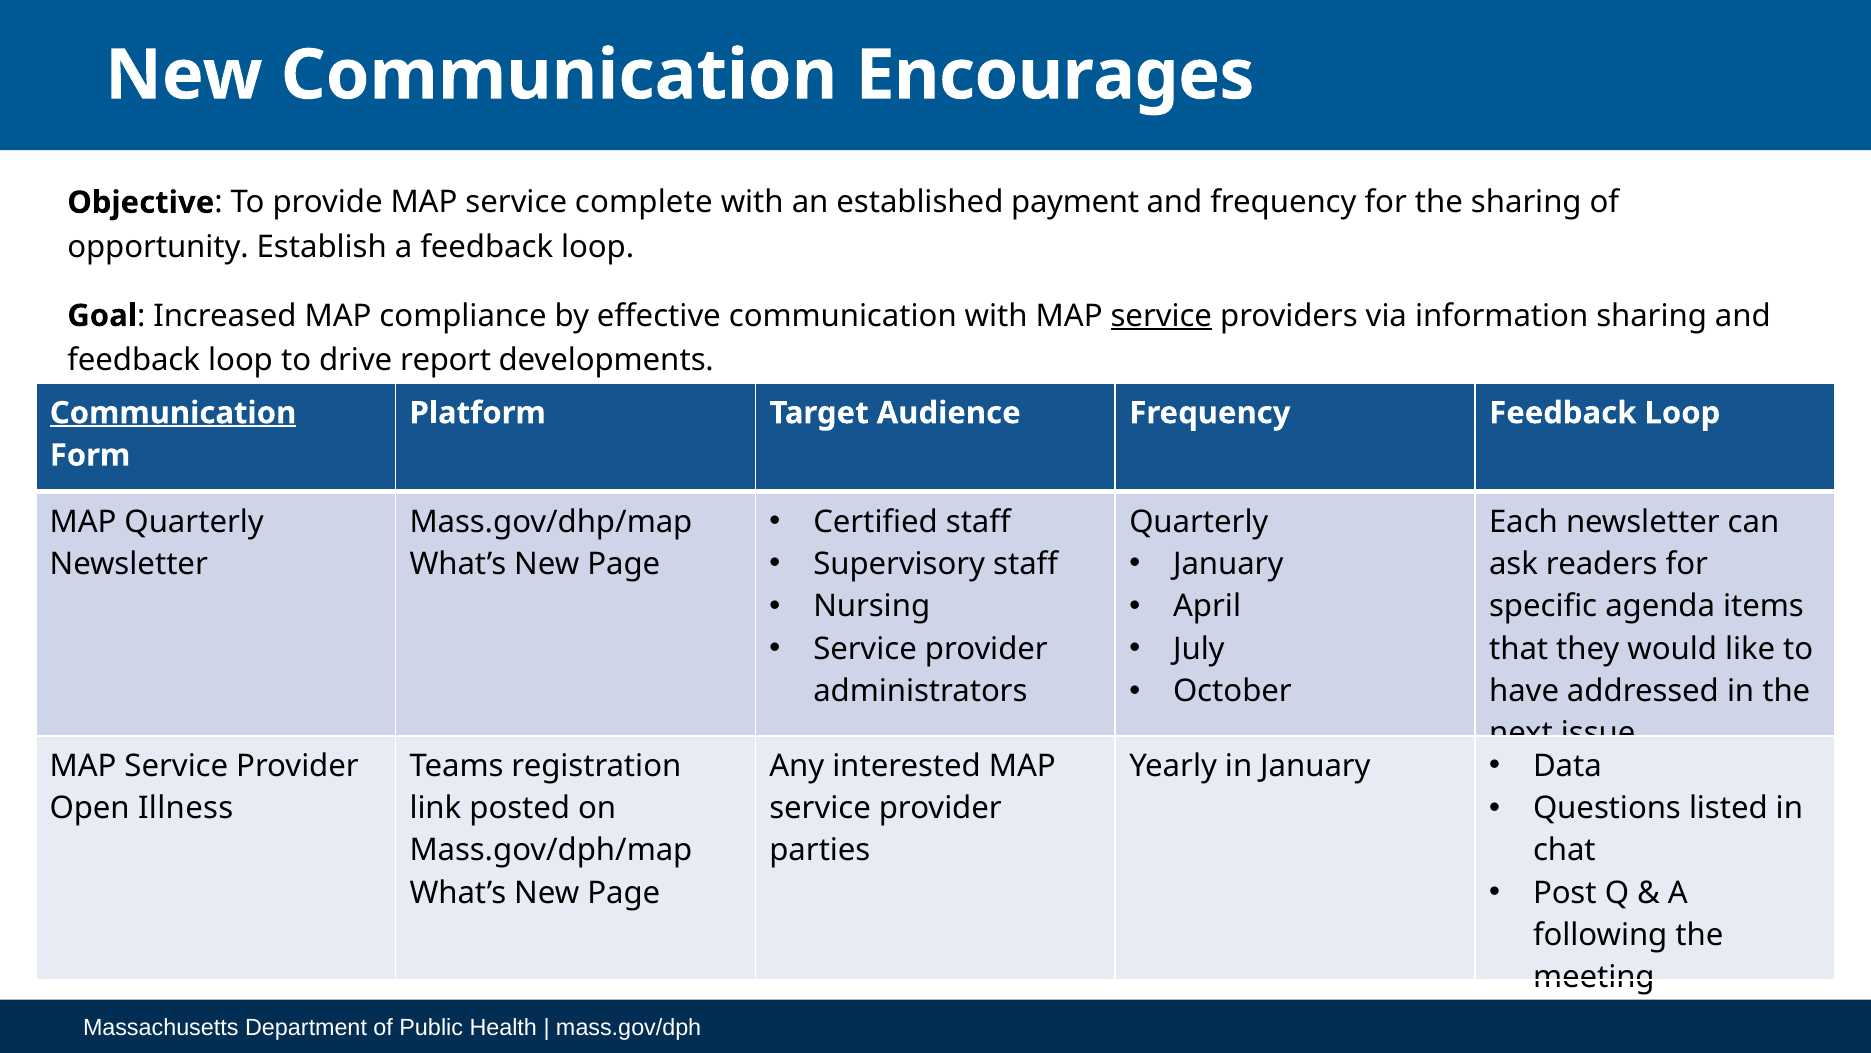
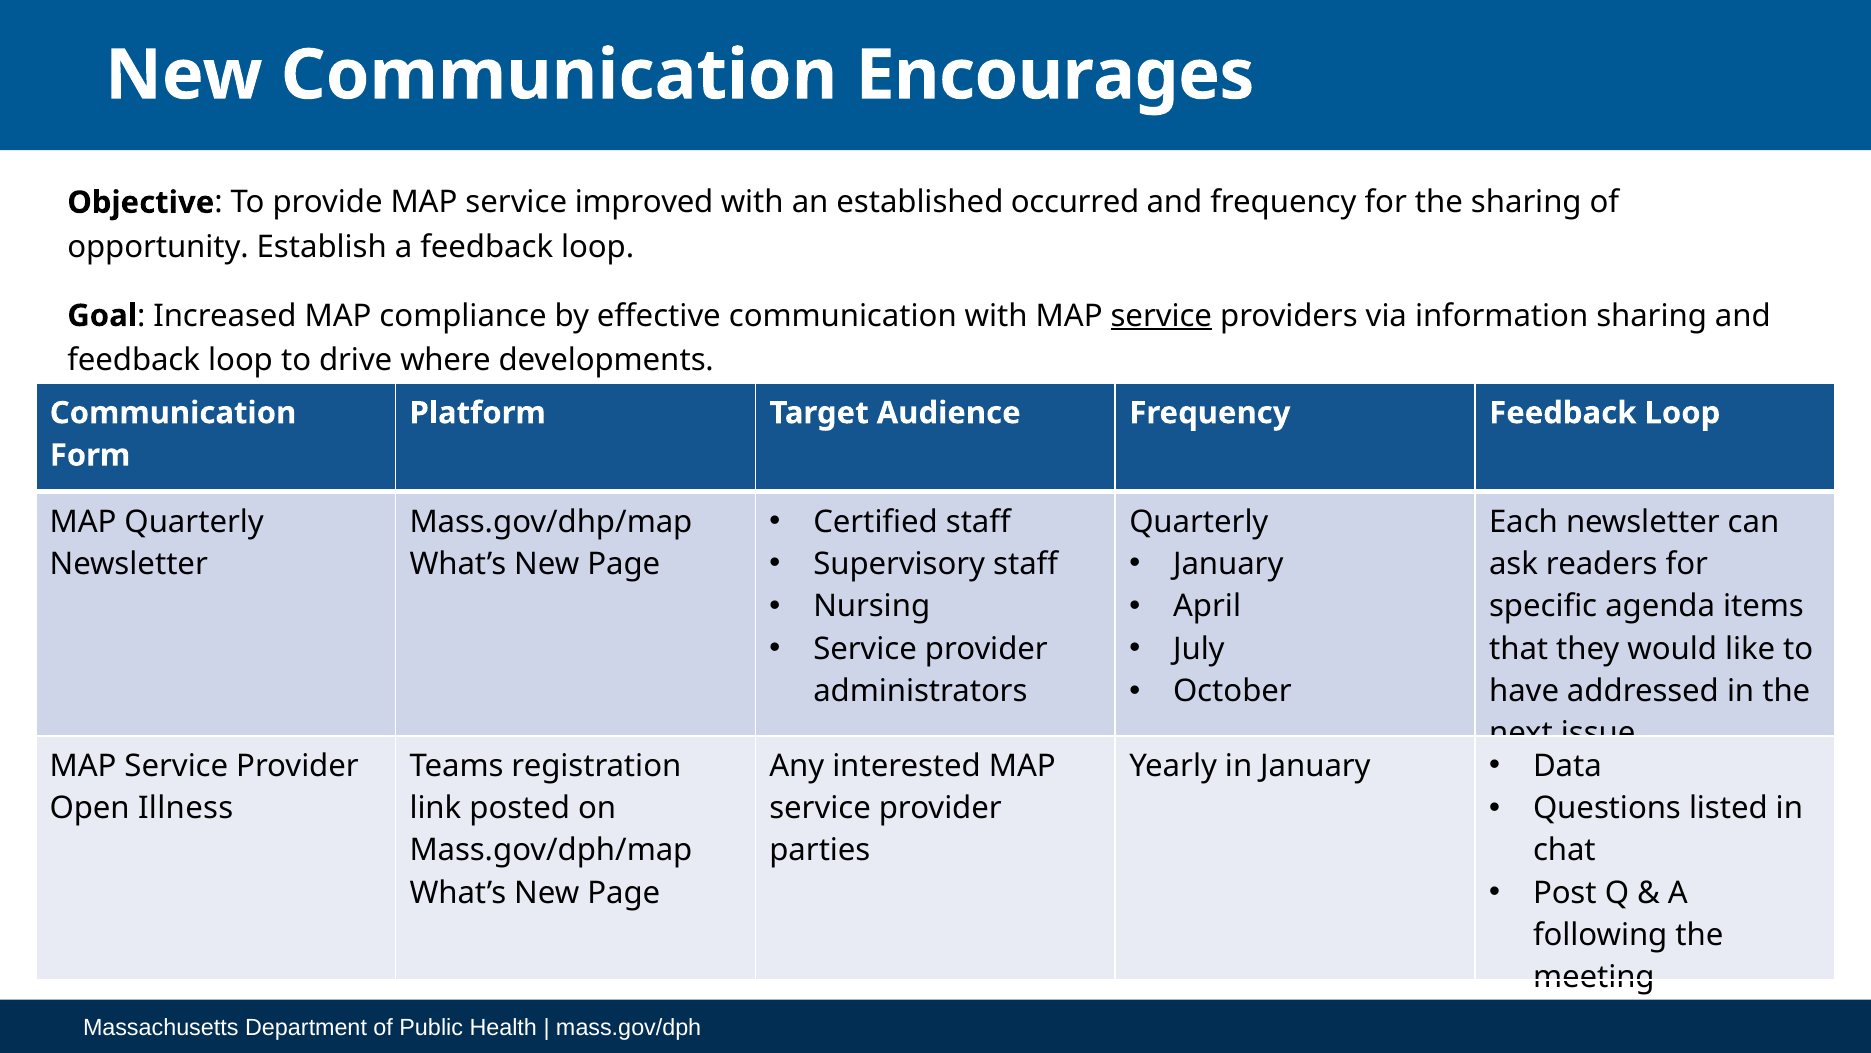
complete: complete -> improved (644, 202)
payment: payment -> occurred (1075, 202)
report: report -> where (446, 360)
Communication underline: present -> none (173, 413)
